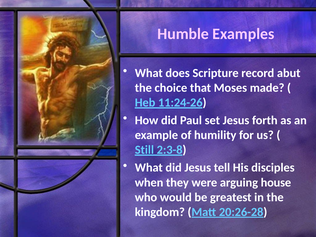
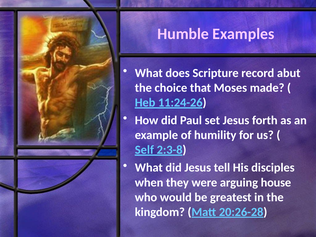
Still: Still -> Self (144, 150)
